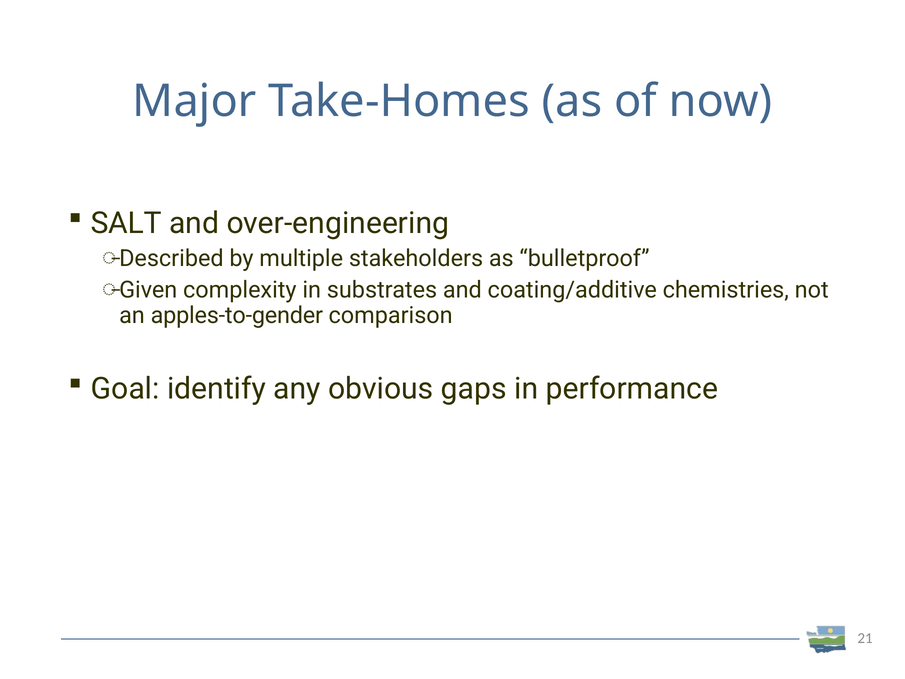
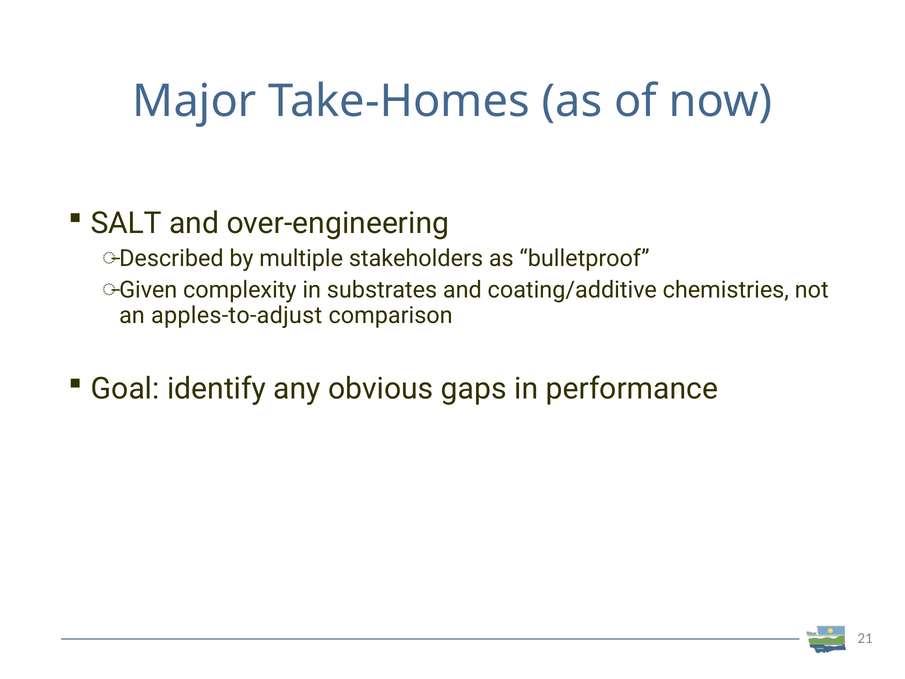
apples-to-gender: apples-to-gender -> apples-to-adjust (237, 315)
